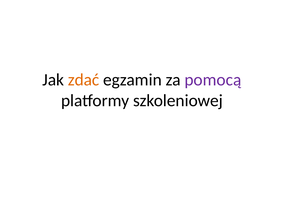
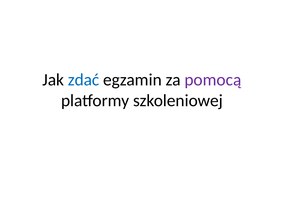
zdać colour: orange -> blue (84, 80)
